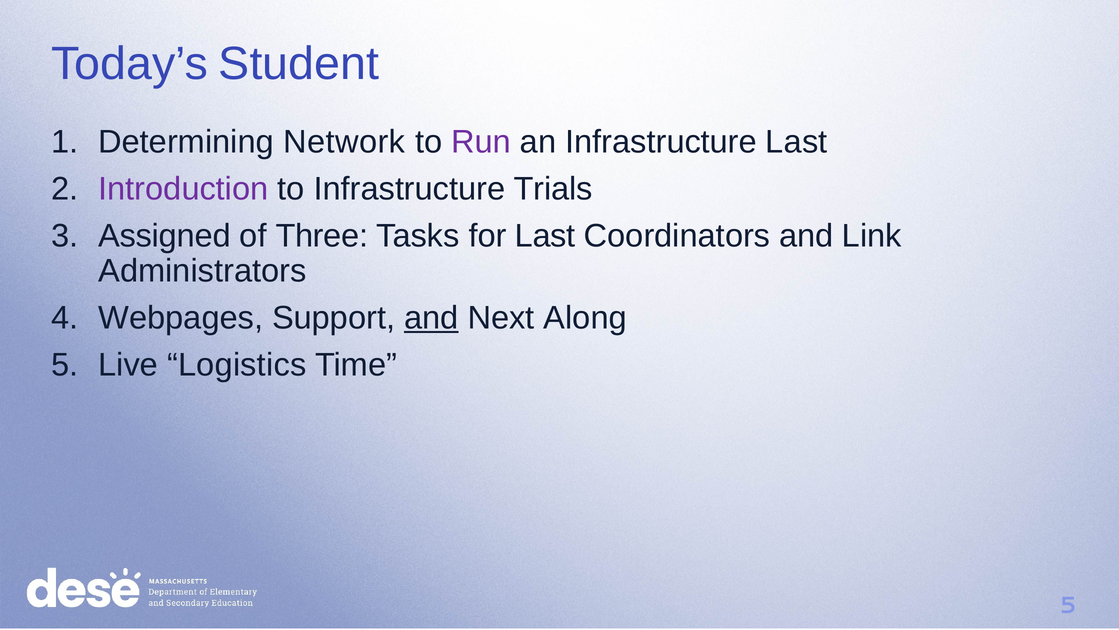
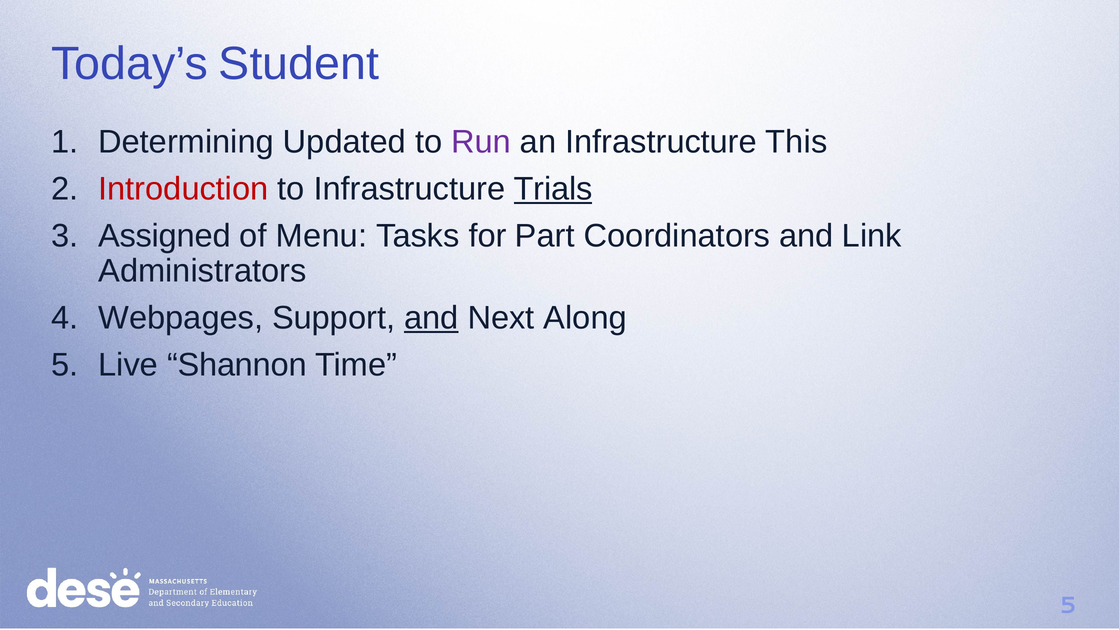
Network: Network -> Updated (344, 142)
Infrastructure Last: Last -> This (796, 142)
Introduction colour: purple -> red (183, 189)
Trials underline: none -> present (553, 189)
Three: Three -> Menu (322, 236)
for Last: Last -> Part (545, 236)
Logistics: Logistics -> Shannon (237, 364)
